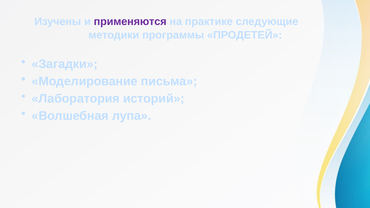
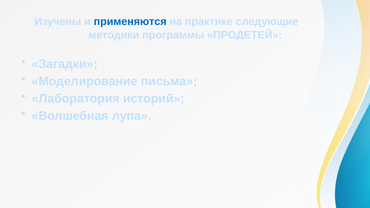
применяются colour: purple -> blue (130, 22)
